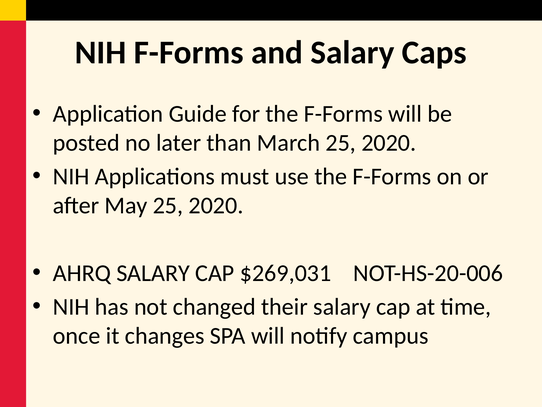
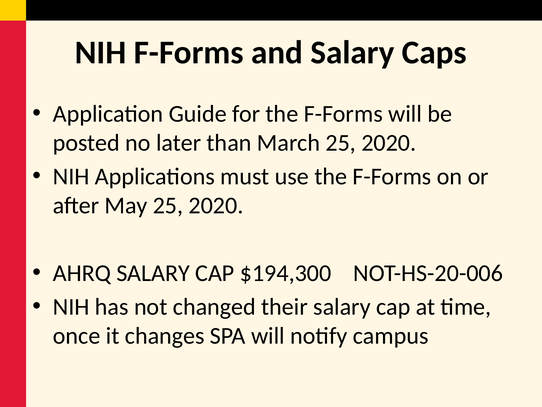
$269,031: $269,031 -> $194,300 (286, 273)
